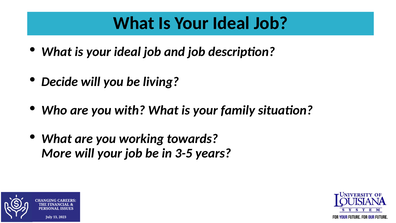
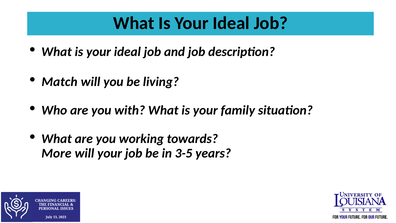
Decide: Decide -> Match (59, 82)
